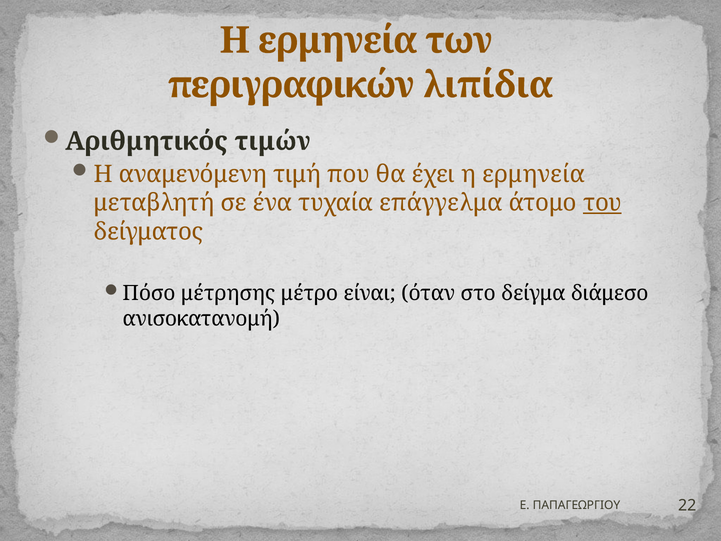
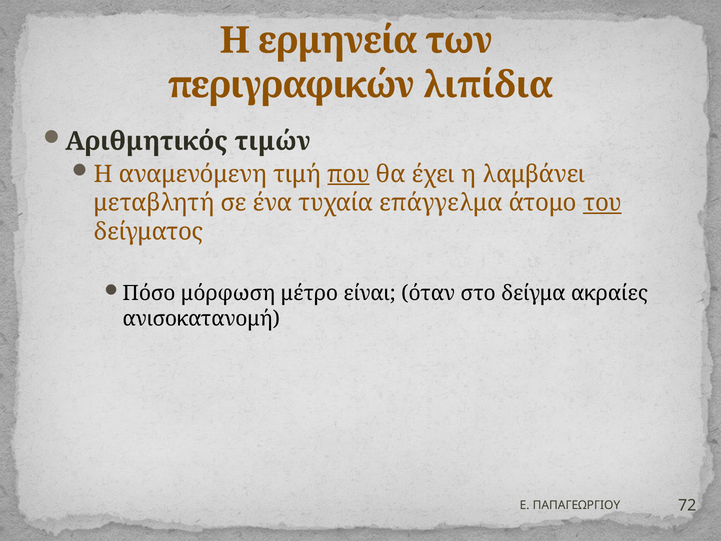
που underline: none -> present (349, 174)
έχει η ερμηνεία: ερμηνεία -> λαμβάνει (534, 174)
μέτρησης: μέτρησης -> μόρφωση (228, 293)
διάμεσο: διάμεσο -> ακραίες (610, 293)
22: 22 -> 72 (687, 505)
